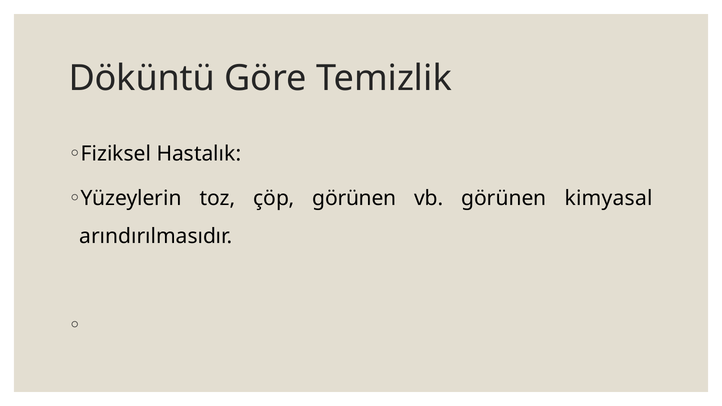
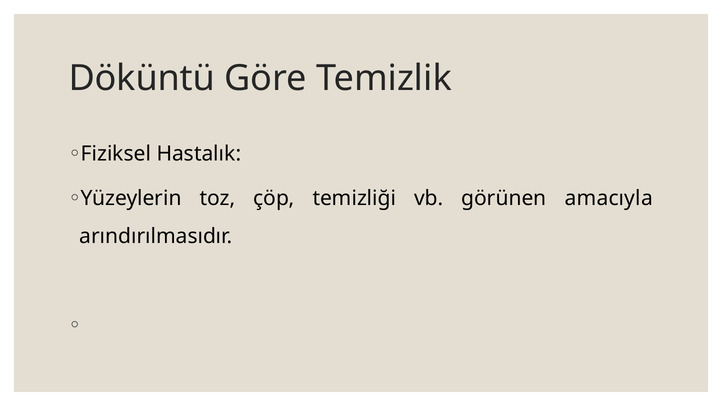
çöp görünen: görünen -> temizliği (354, 199)
kimyasal: kimyasal -> amacıyla (609, 199)
